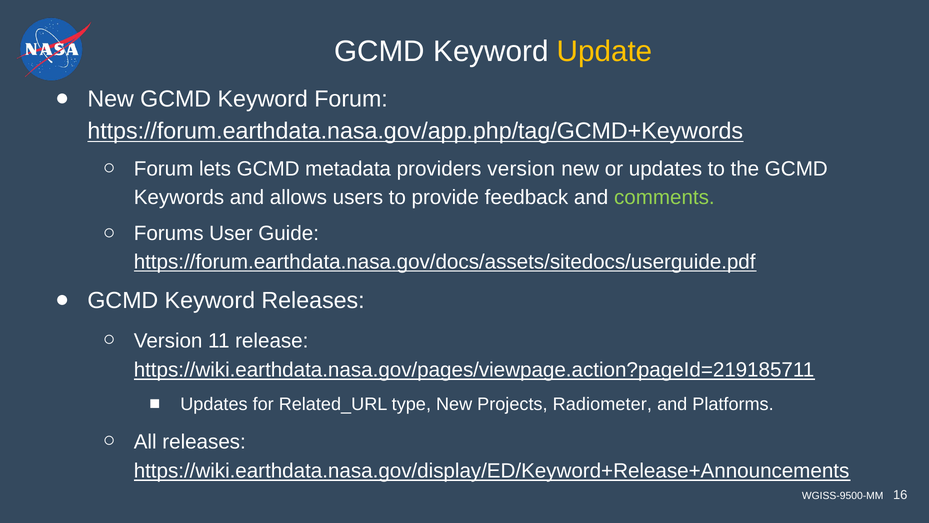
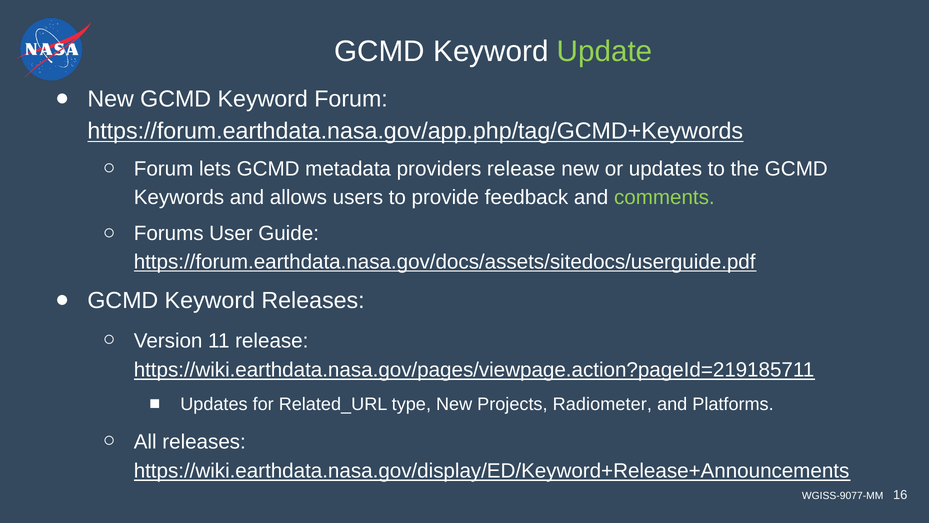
Update colour: yellow -> light green (605, 52)
providers version: version -> release (521, 169)
WGISS-9500-MM: WGISS-9500-MM -> WGISS-9077-MM (843, 496)
